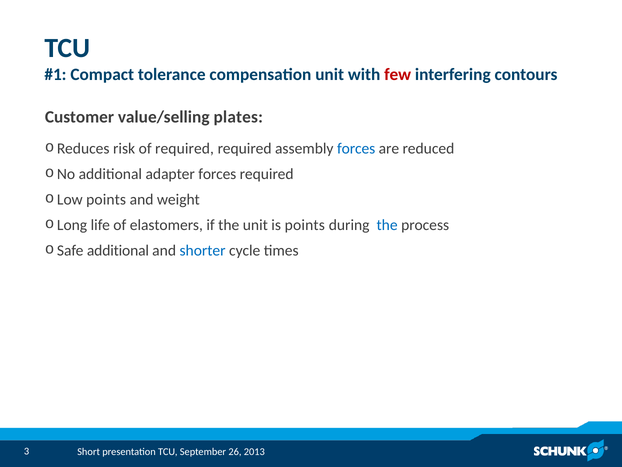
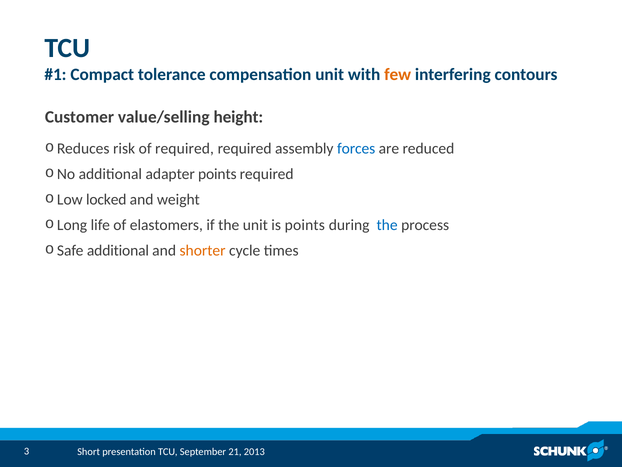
few colour: red -> orange (398, 74)
plates: plates -> height (238, 117)
adapter forces: forces -> points (217, 174)
points: points -> locked (106, 200)
shorter colour: blue -> orange (203, 251)
26: 26 -> 21 (235, 451)
